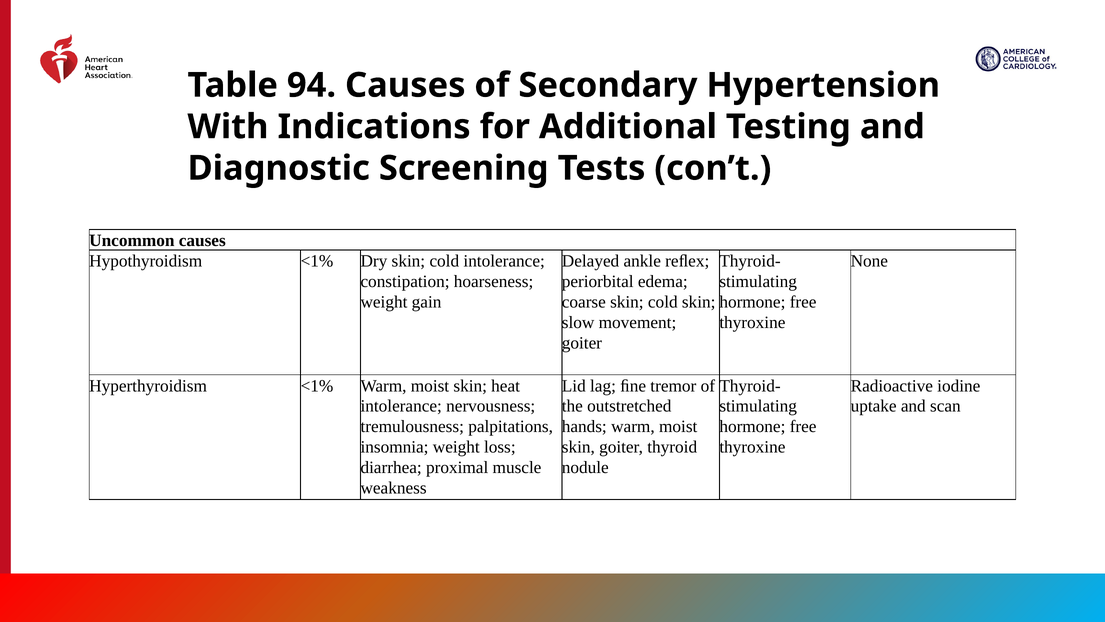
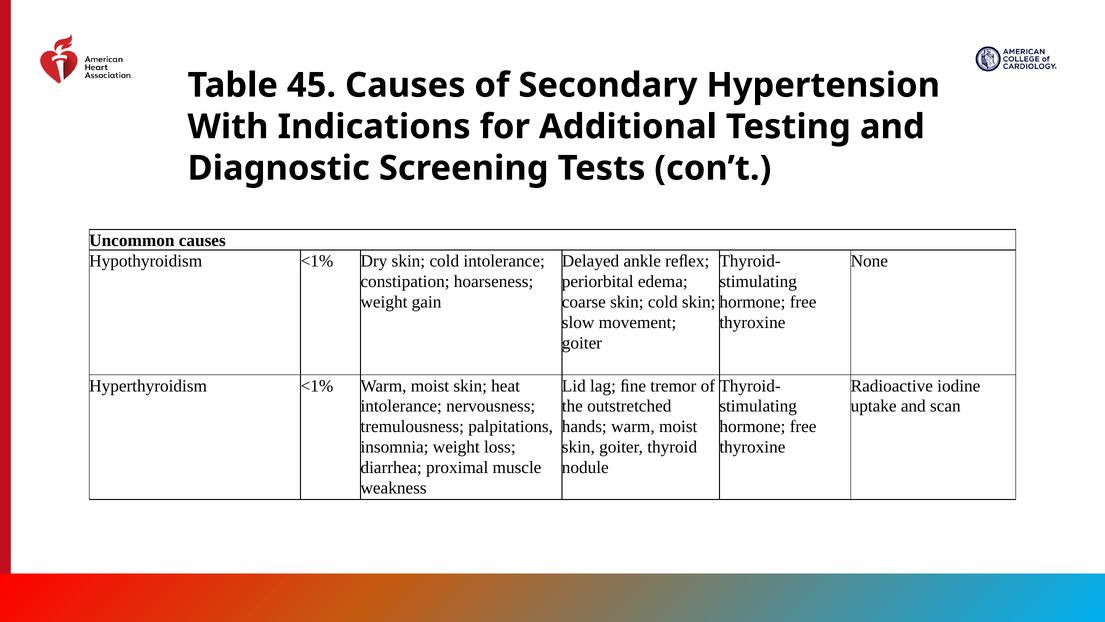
94: 94 -> 45 (311, 85)
